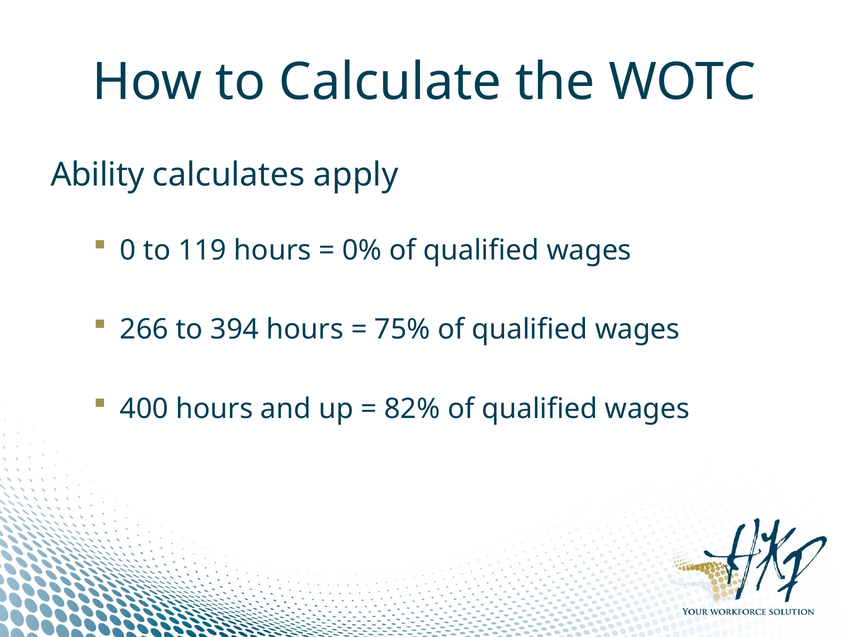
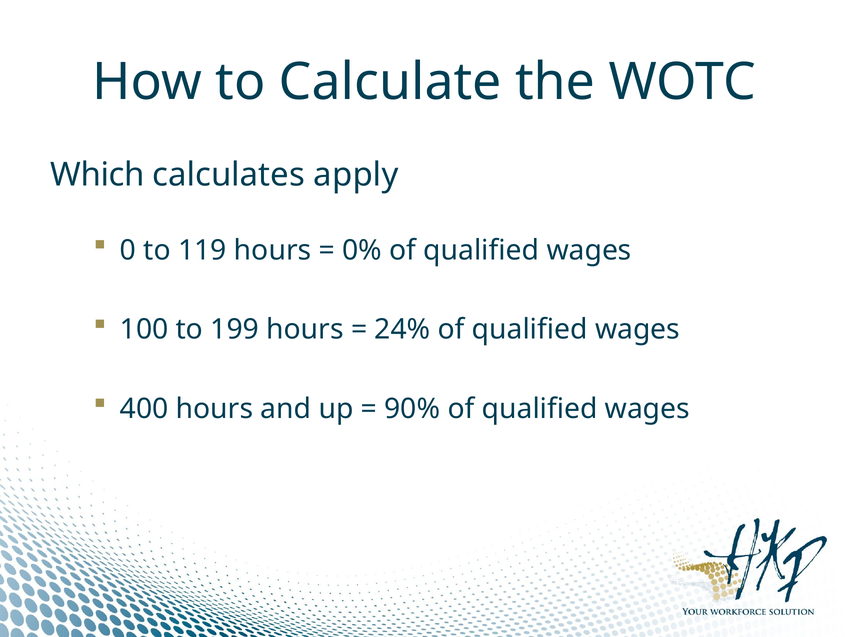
Ability: Ability -> Which (98, 175)
266: 266 -> 100 (144, 329)
394: 394 -> 199 (235, 329)
75%: 75% -> 24% (402, 329)
82%: 82% -> 90% (412, 409)
